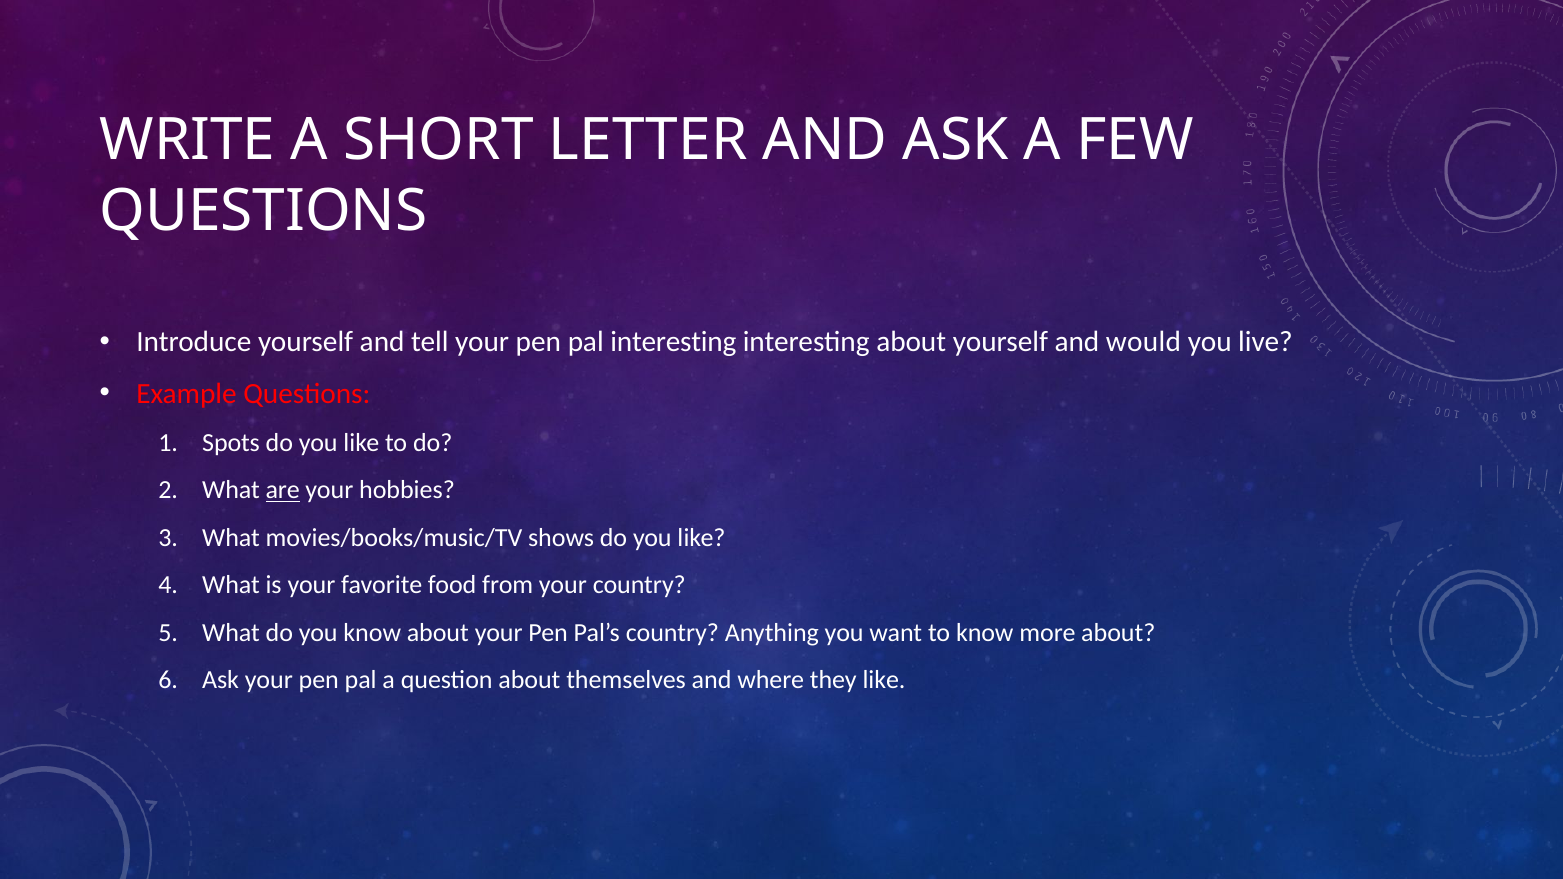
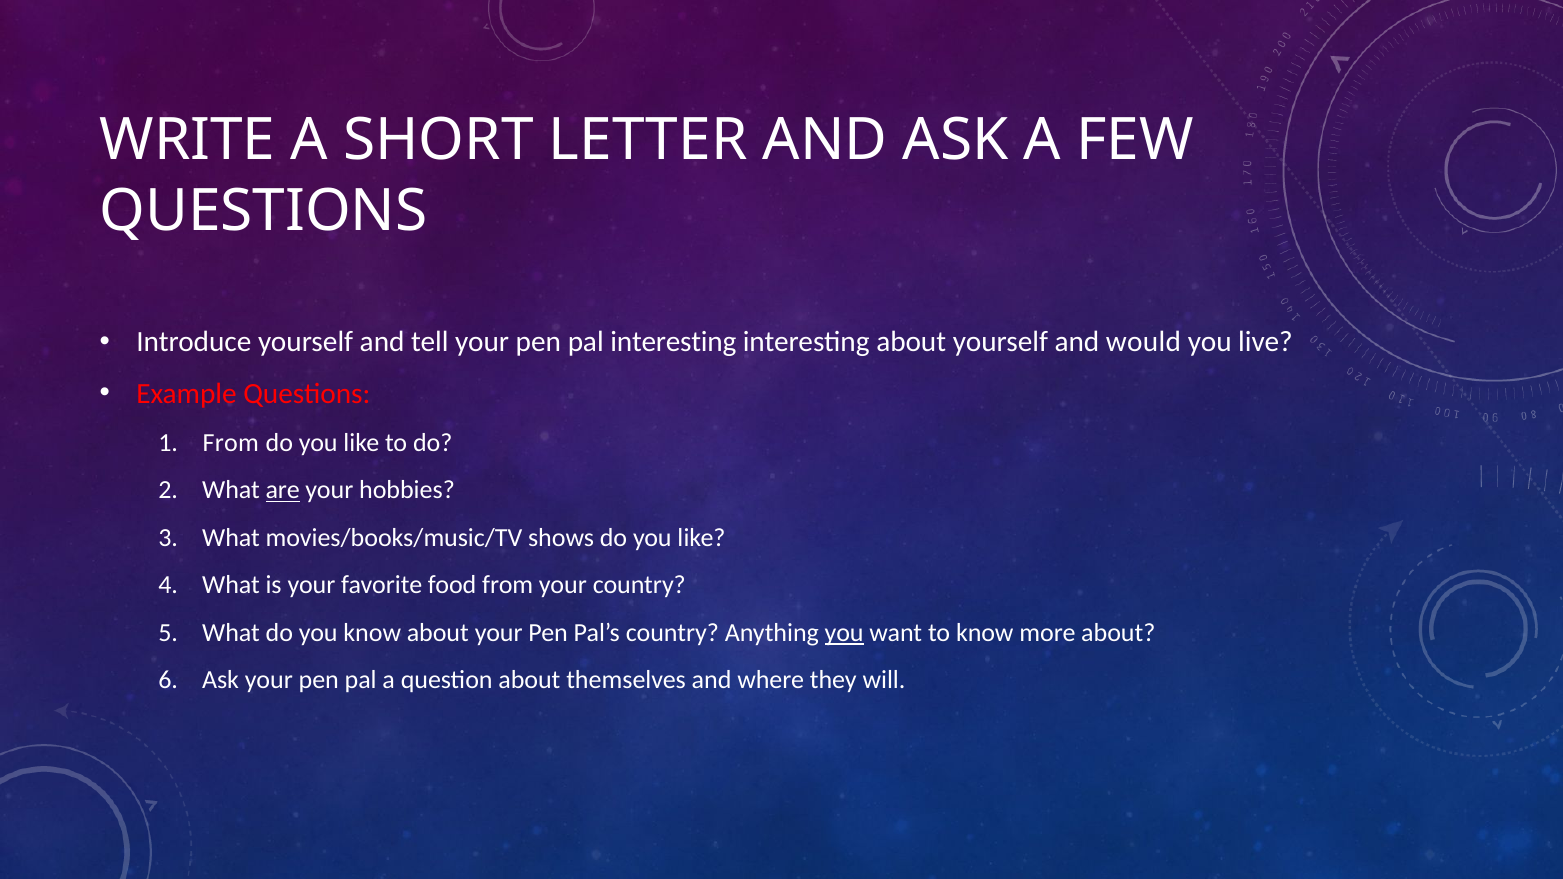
Spots: Spots -> From (231, 443)
you underline: none -> present (844, 633)
they like: like -> will (884, 680)
